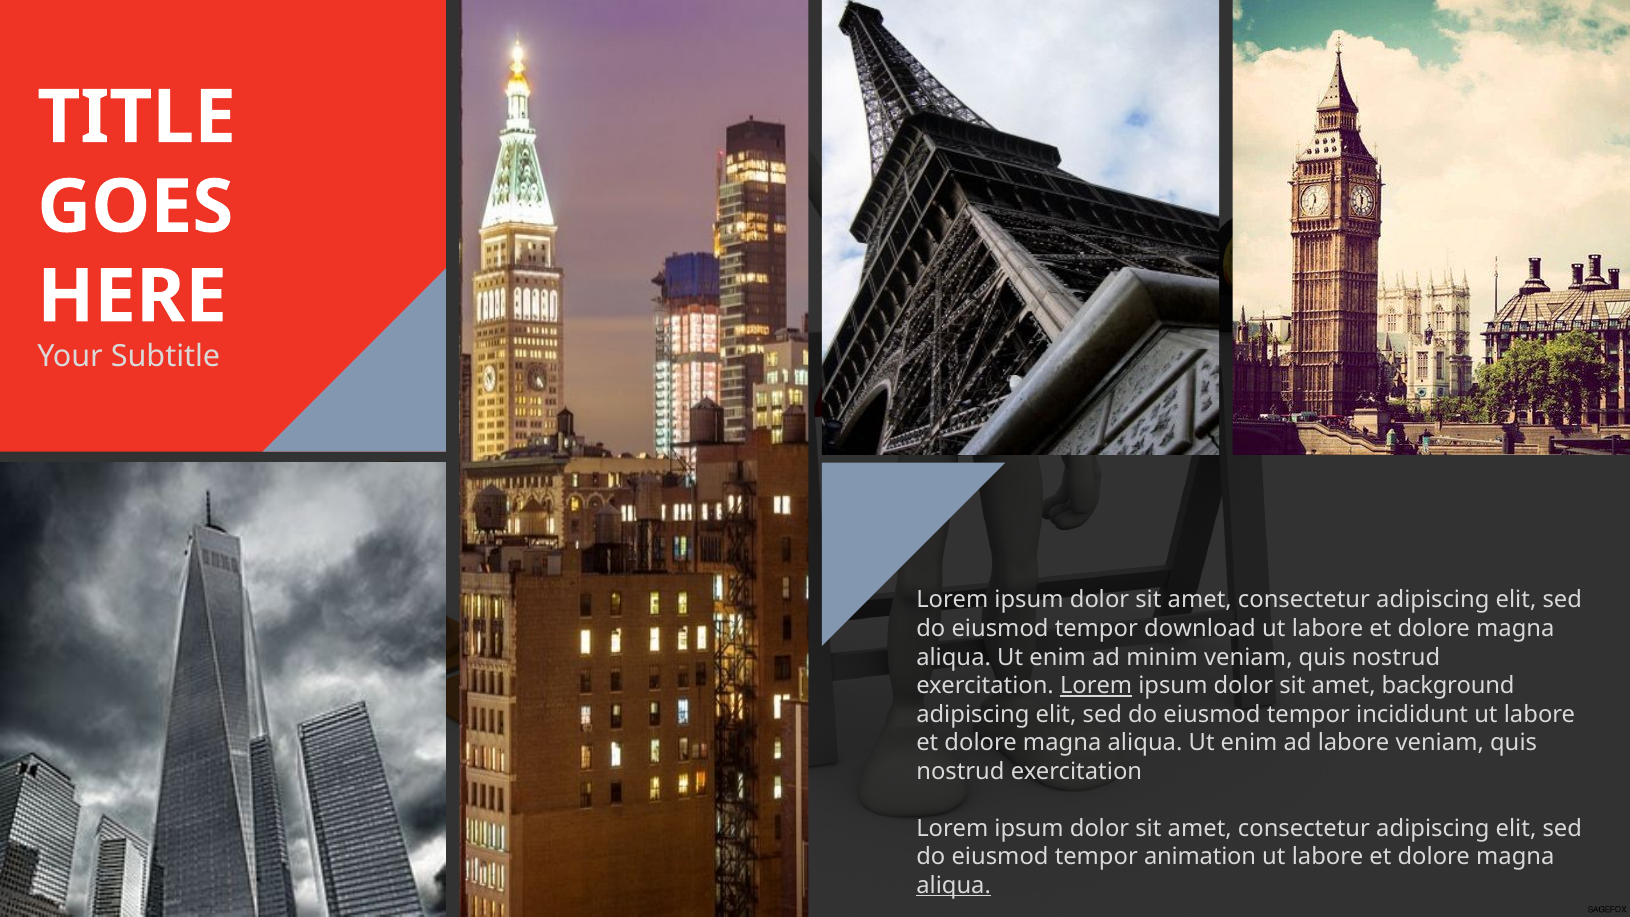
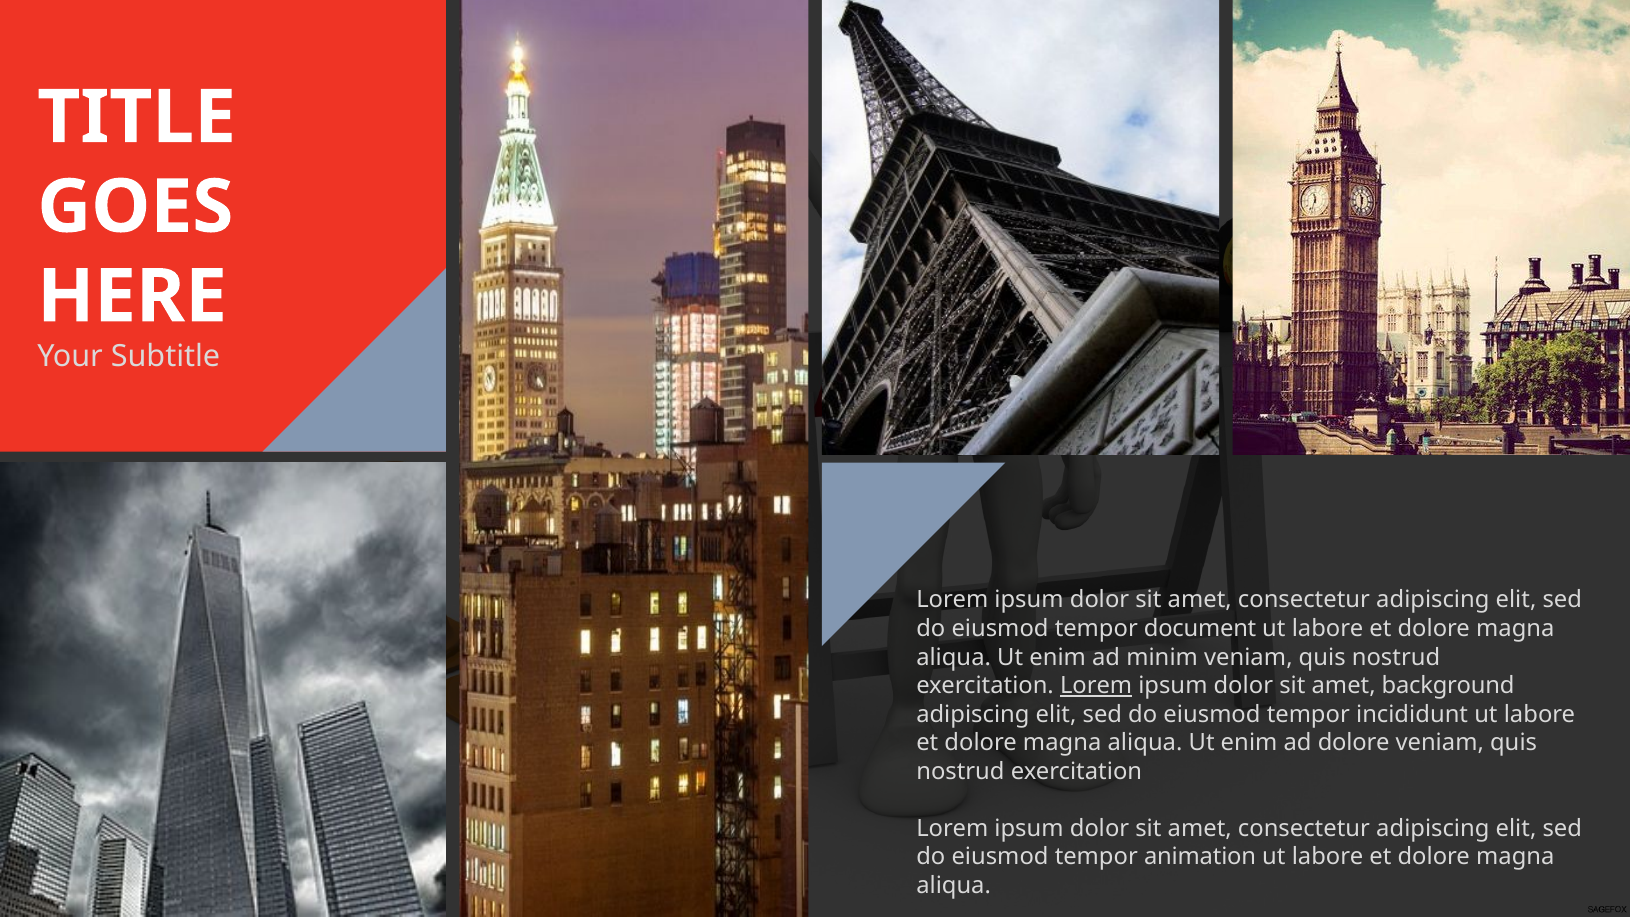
download: download -> document (1200, 629)
ad labore: labore -> dolore (1354, 743)
aliqua underline: present -> none (954, 885)
